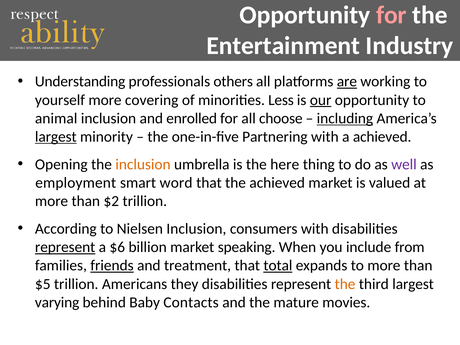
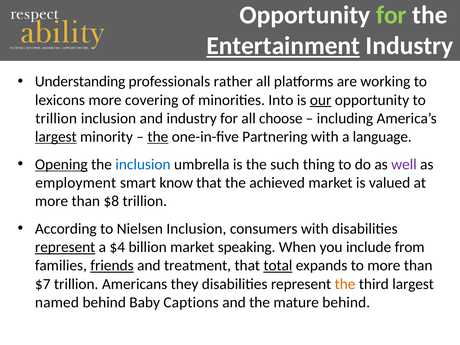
for colour: pink -> light green (391, 15)
Entertainment underline: none -> present (283, 46)
others: others -> rather (233, 82)
are underline: present -> none (347, 82)
yourself: yourself -> lexicons (60, 100)
Less: Less -> Into (281, 100)
animal: animal -> trillion (56, 118)
and enrolled: enrolled -> industry (192, 118)
including underline: present -> none (345, 118)
the underline: none -> present (158, 137)
a achieved: achieved -> language (382, 137)
Opening underline: none -> present (61, 164)
inclusion colour: orange -> blue (143, 164)
here: here -> such (285, 164)
word: word -> know (176, 183)
$2: $2 -> $8 (111, 201)
$6: $6 -> $4 (117, 247)
$5: $5 -> $7 (43, 284)
varying: varying -> named (57, 302)
Contacts: Contacts -> Captions (191, 302)
mature movies: movies -> behind (346, 302)
